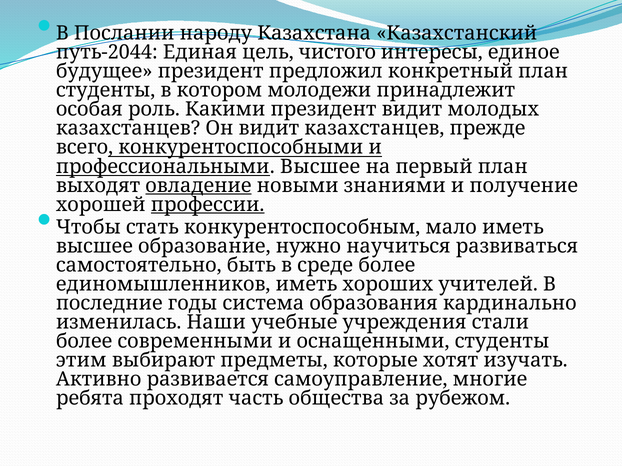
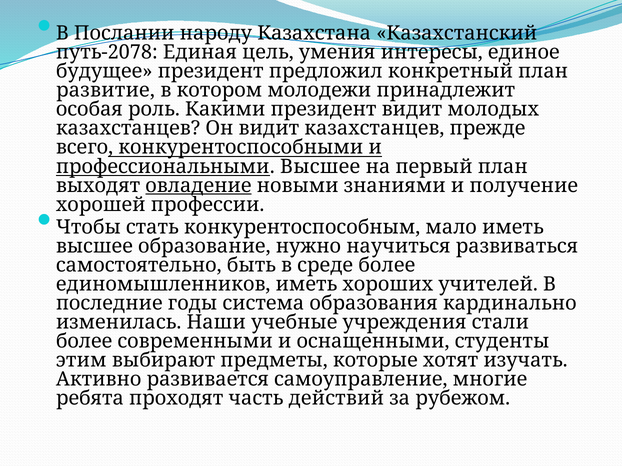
путь-2044: путь-2044 -> путь-2078 (107, 52)
чистого: чистого -> умения (337, 52)
студенты: студенты -> развитие (105, 90)
профессии underline: present -> none (208, 205)
общества: общества -> действий (336, 399)
